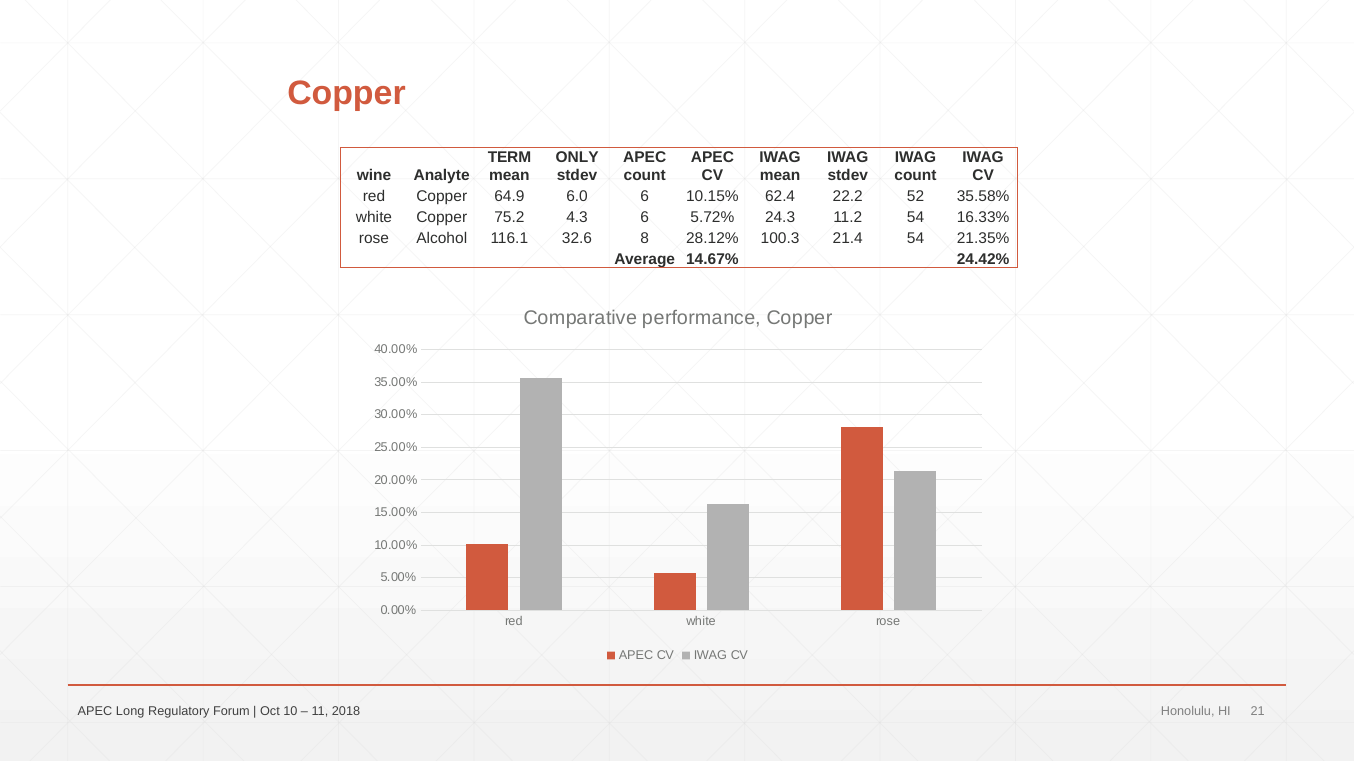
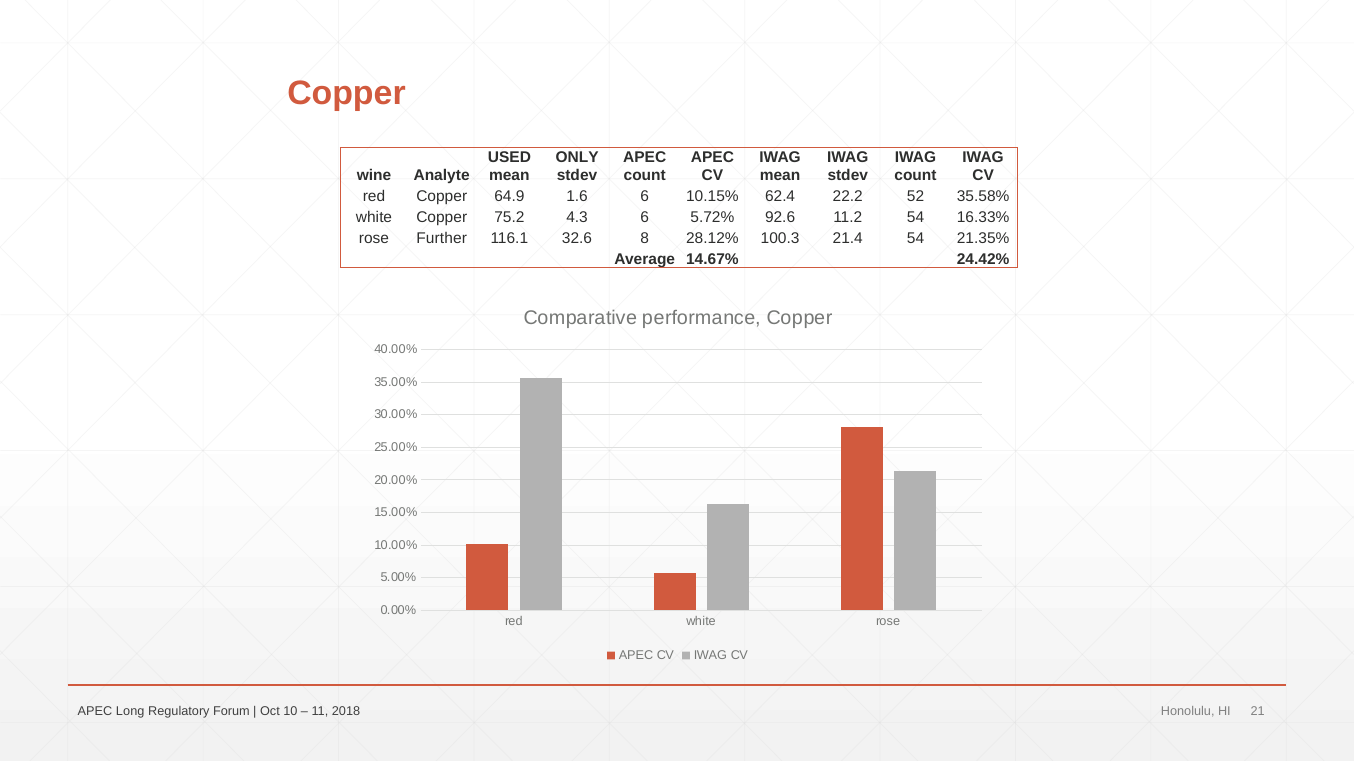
TERM: TERM -> USED (509, 158)
6.0: 6.0 -> 1.6 (577, 196)
24.3: 24.3 -> 92.6 (780, 217)
Alcohol: Alcohol -> Further (442, 238)
